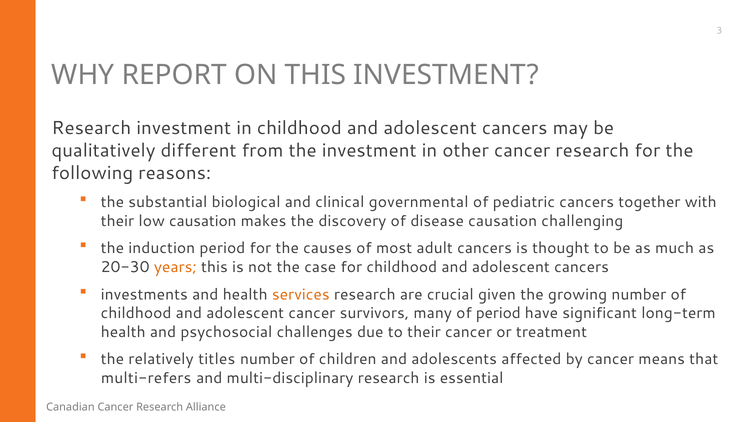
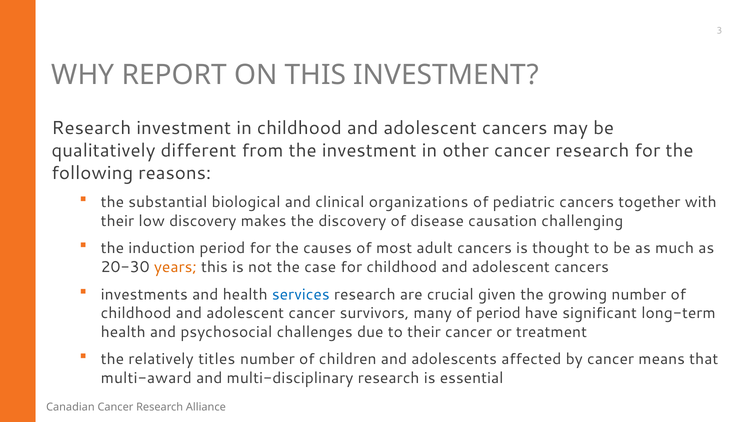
governmental: governmental -> organizations (419, 202)
low causation: causation -> discovery (203, 221)
services colour: orange -> blue (301, 294)
multi-refers: multi-refers -> multi-award (146, 378)
